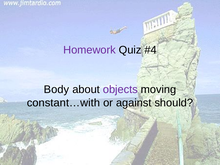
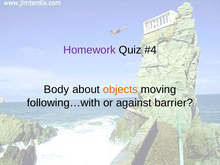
objects colour: purple -> orange (120, 90)
constant…with: constant…with -> following…with (64, 103)
should: should -> barrier (174, 103)
